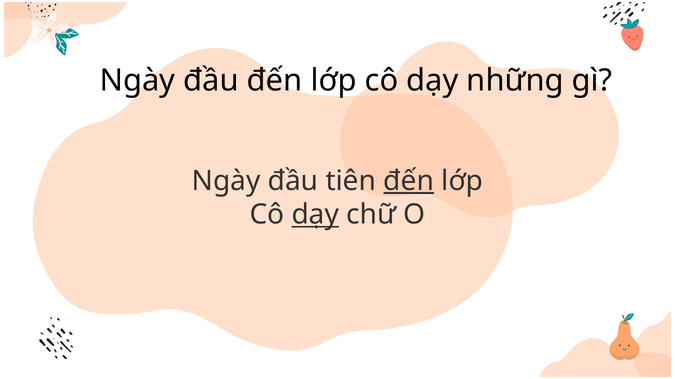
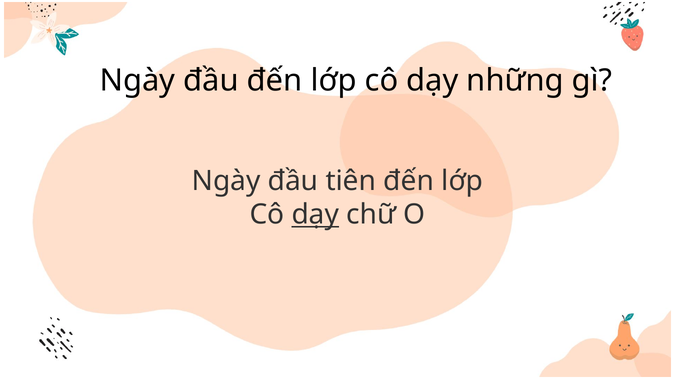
đến underline: present -> none (409, 181)
